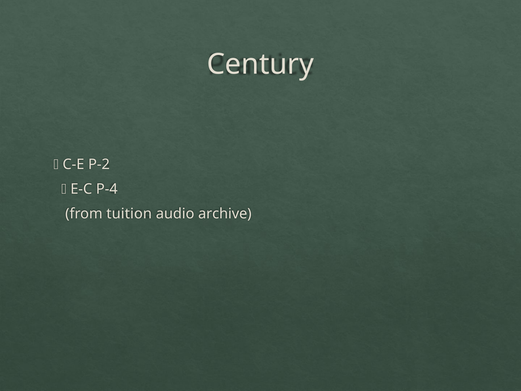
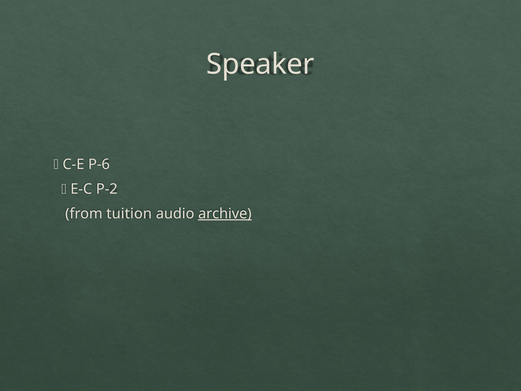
Century: Century -> Speaker (260, 64)
P-2: P-2 -> P-6 (99, 164)
P-4: P-4 -> P-2 (107, 189)
archive underline: none -> present (225, 213)
